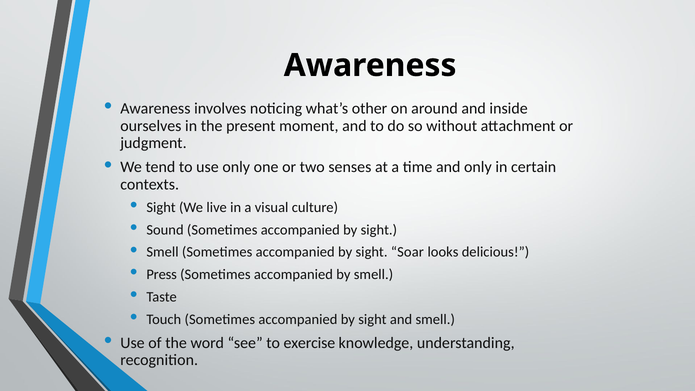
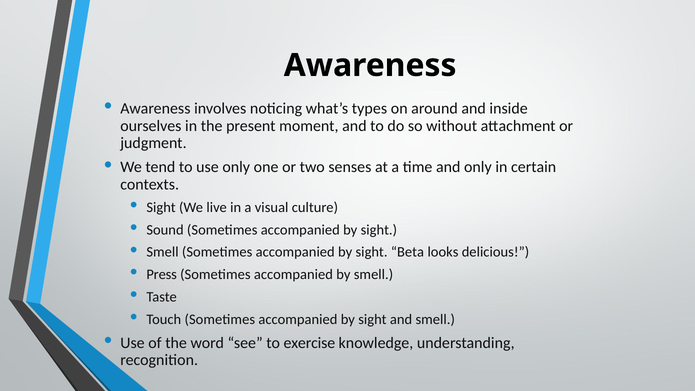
other: other -> types (369, 109)
Soar: Soar -> Beta (407, 252)
